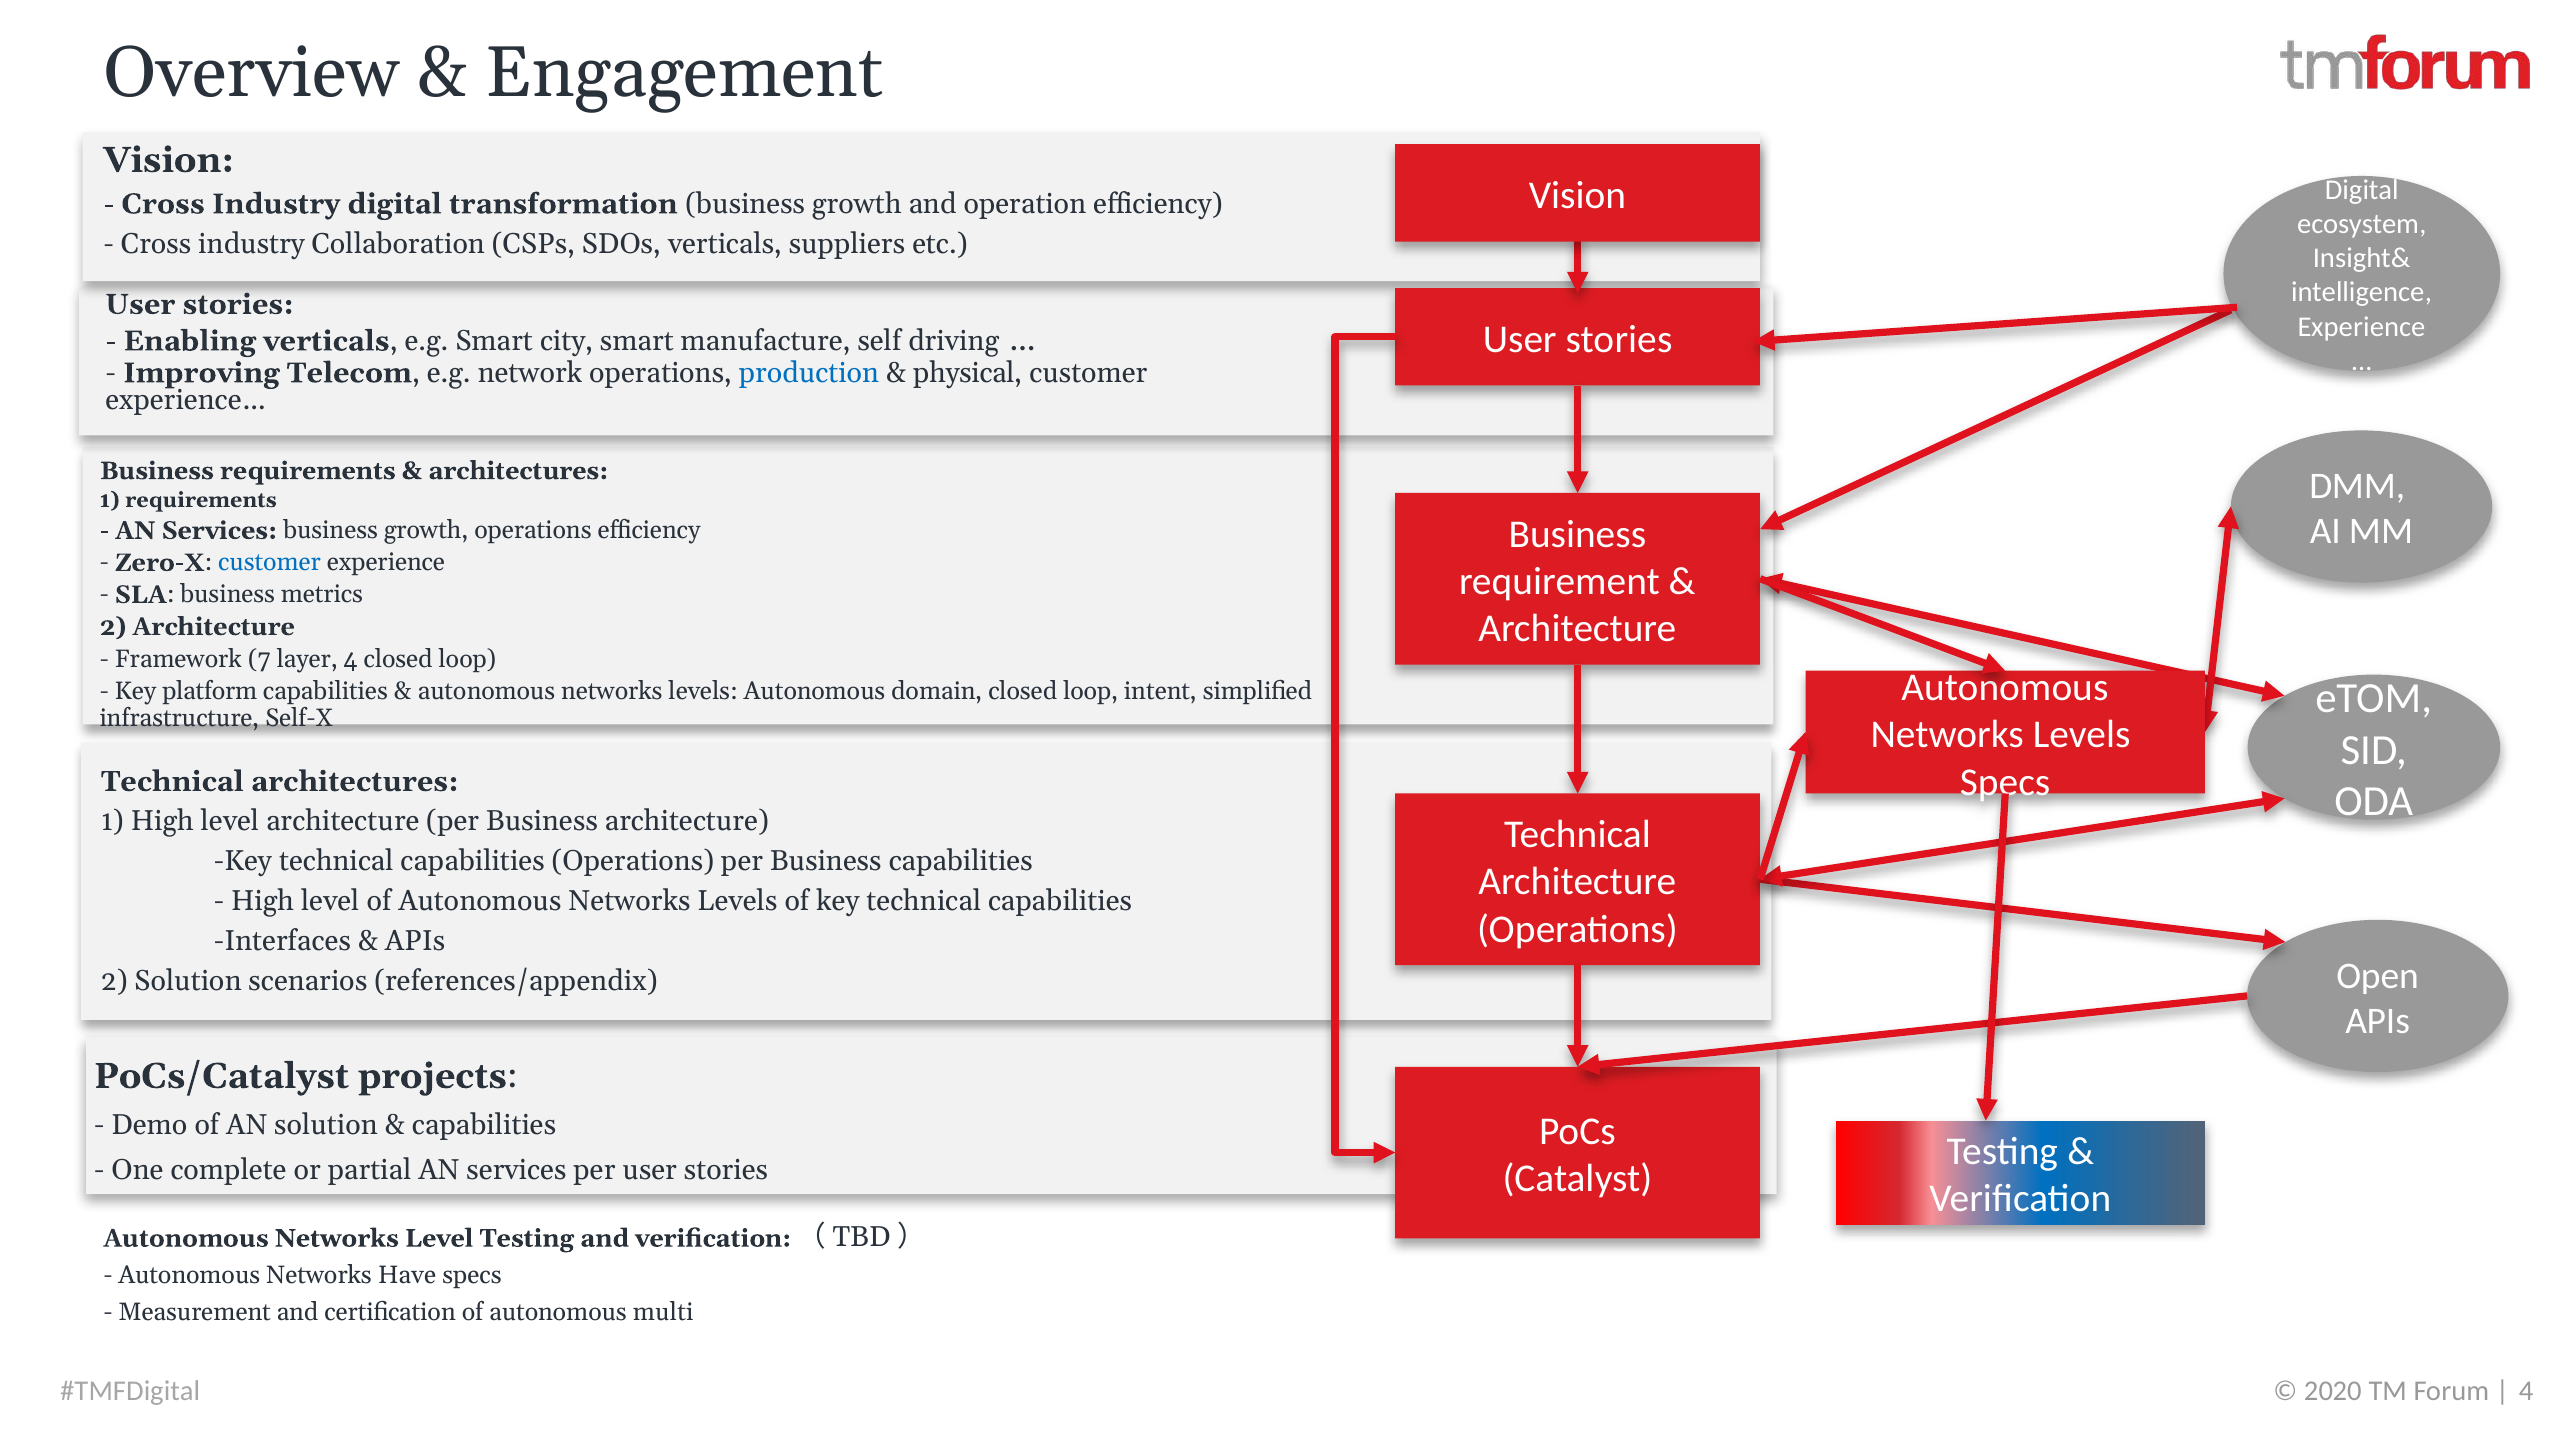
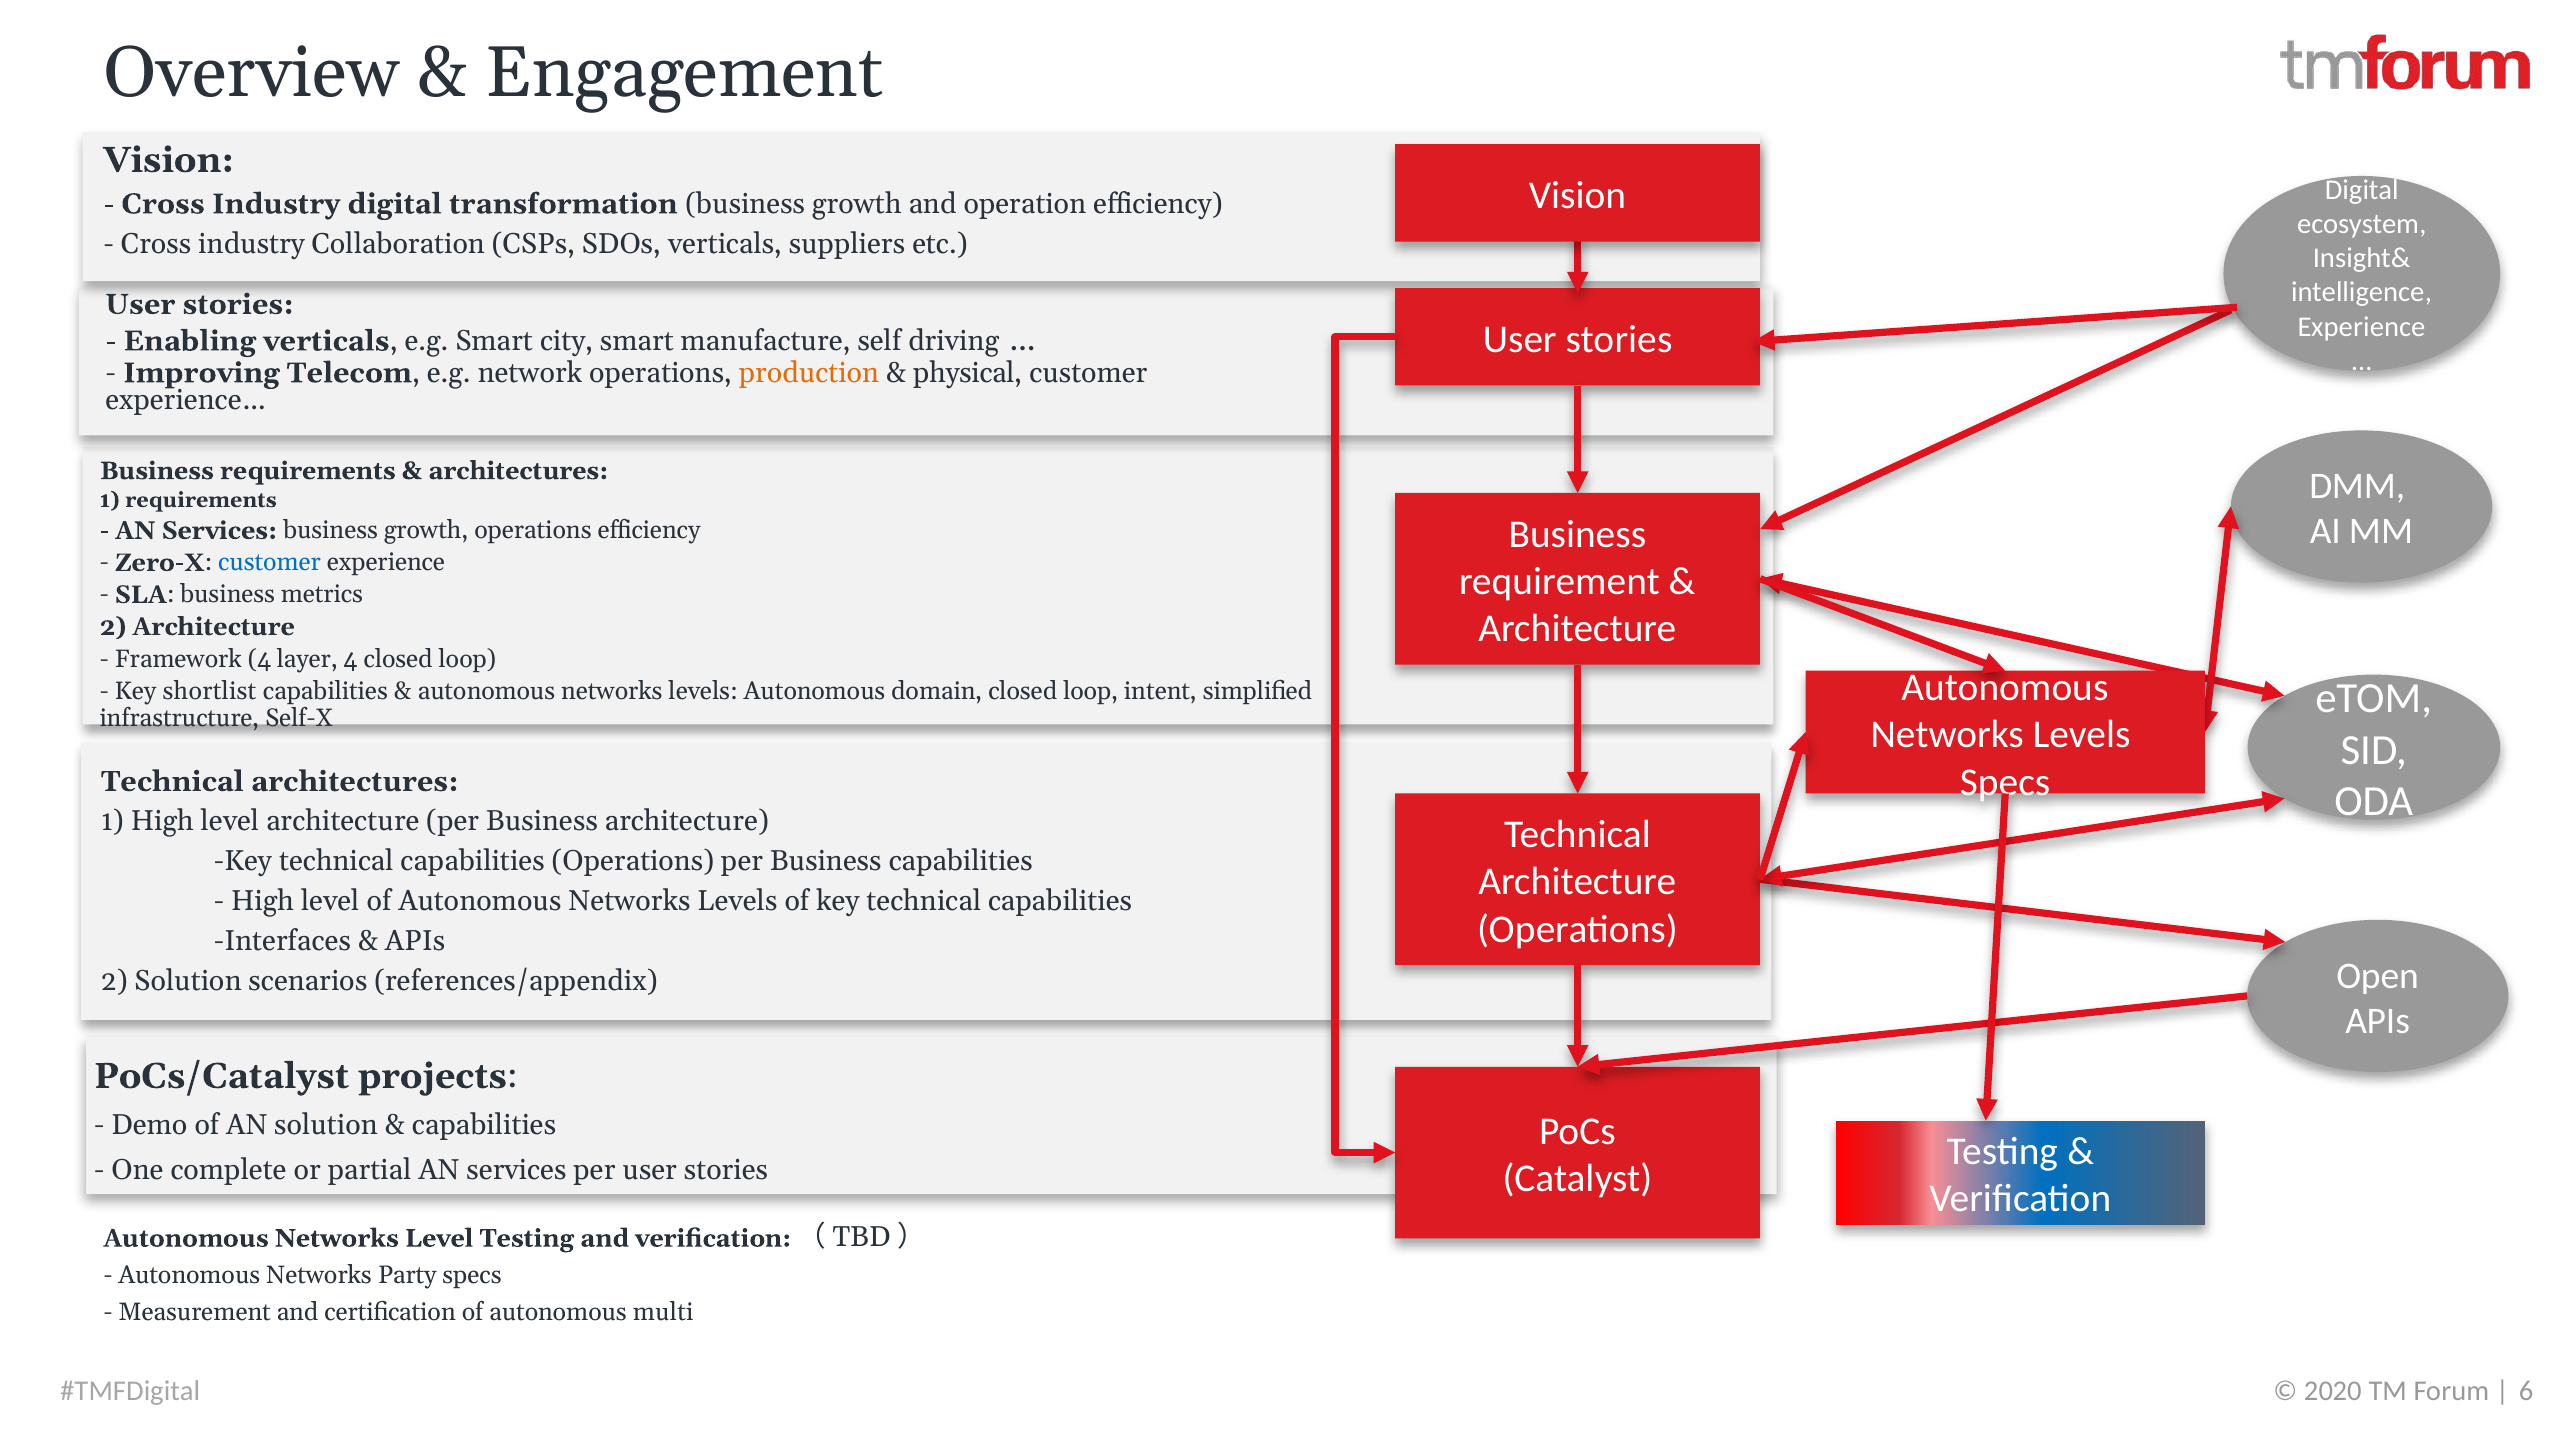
production colour: blue -> orange (809, 373)
Framework 7: 7 -> 4 (259, 659)
platform: platform -> shortlist (210, 691)
Have: Have -> Party (407, 1276)
4: 4 -> 6 (2526, 1391)
